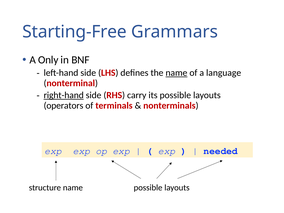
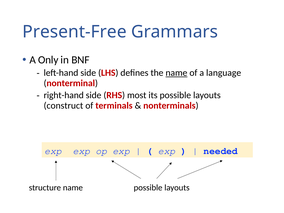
Starting-Free: Starting-Free -> Present-Free (74, 32)
right-hand underline: present -> none (64, 95)
carry: carry -> most (137, 95)
operators: operators -> construct (63, 105)
